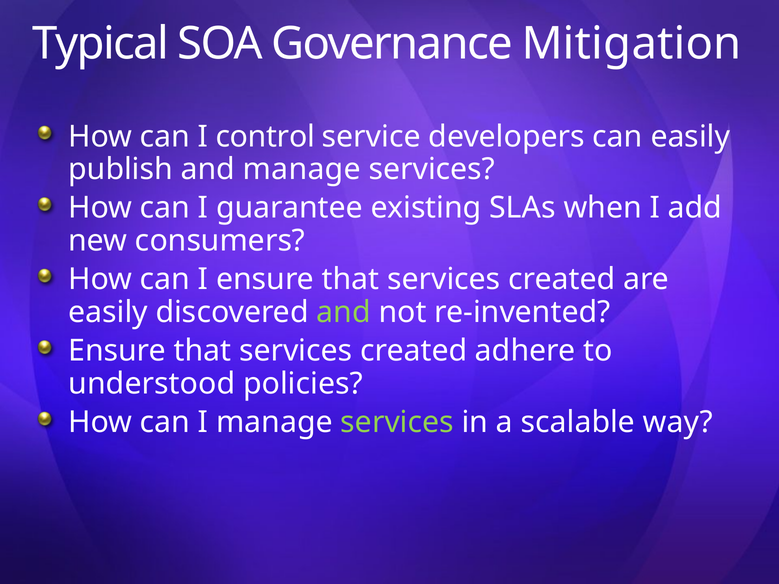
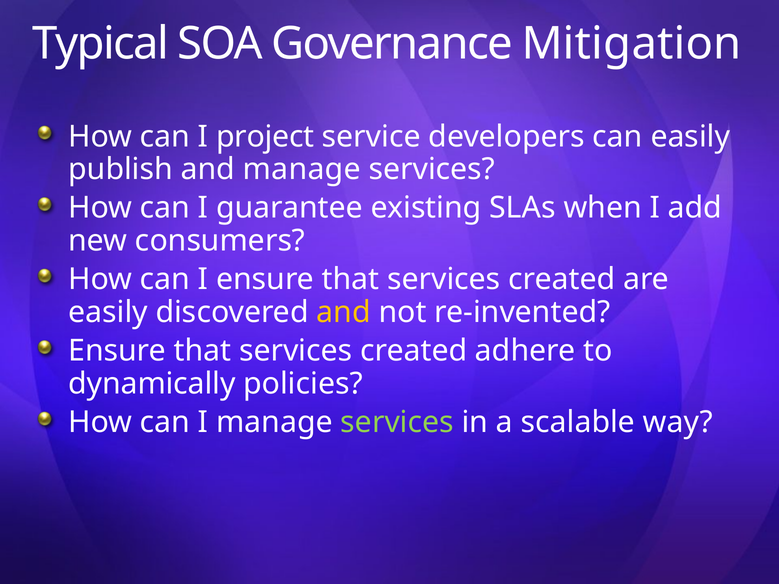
control: control -> project (265, 137)
and colour: light green -> yellow (344, 312)
understood: understood -> dynamically (152, 384)
